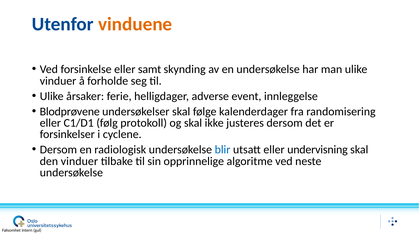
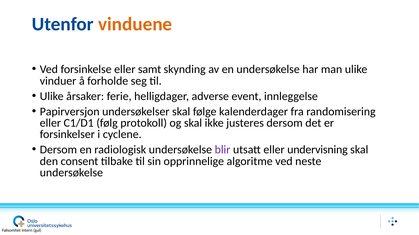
Blodprøvene: Blodprøvene -> Papirversjon (70, 112)
blir colour: blue -> purple (223, 150)
den vinduer: vinduer -> consent (80, 162)
